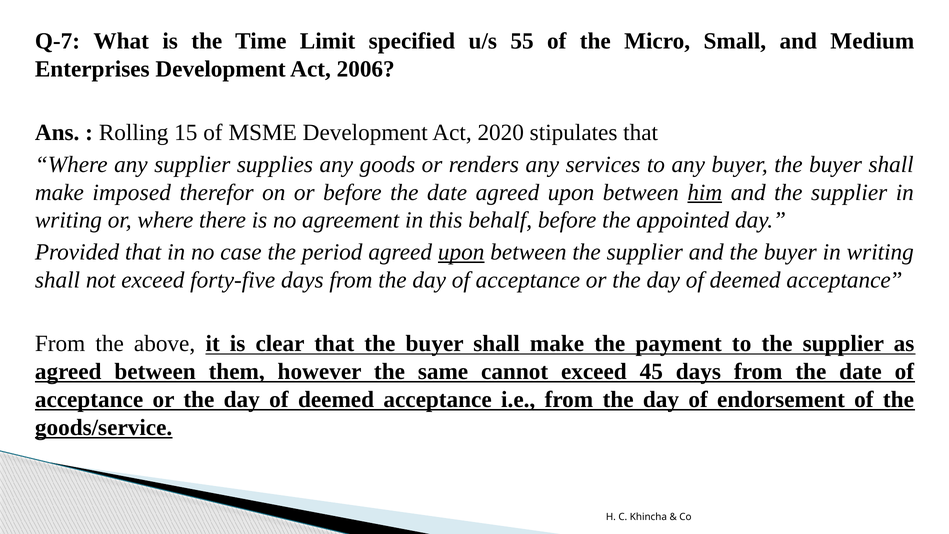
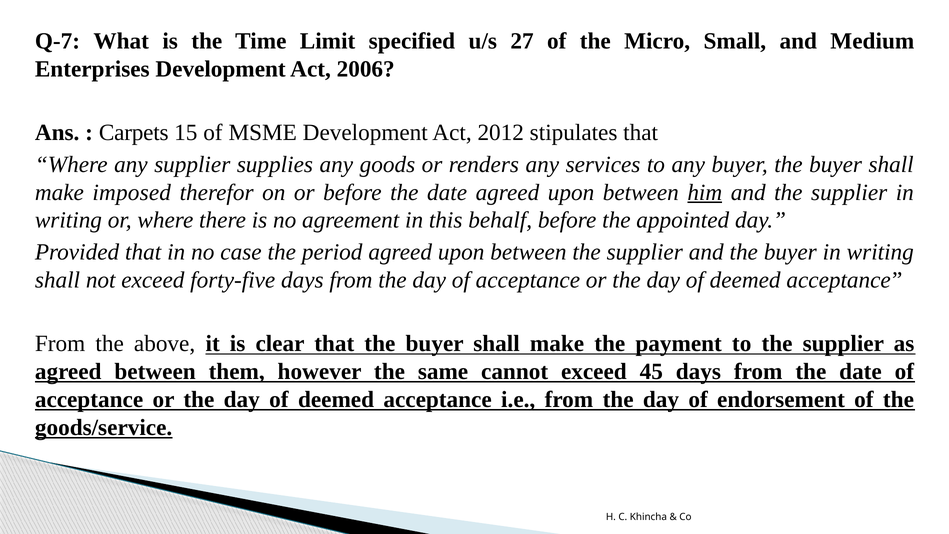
55: 55 -> 27 (522, 41)
Rolling: Rolling -> Carpets (134, 133)
2020: 2020 -> 2012 (501, 133)
upon underline: present -> none (461, 252)
